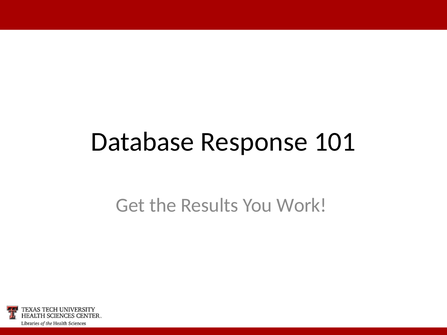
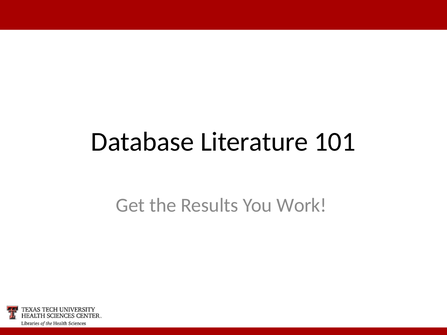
Response: Response -> Literature (254, 142)
